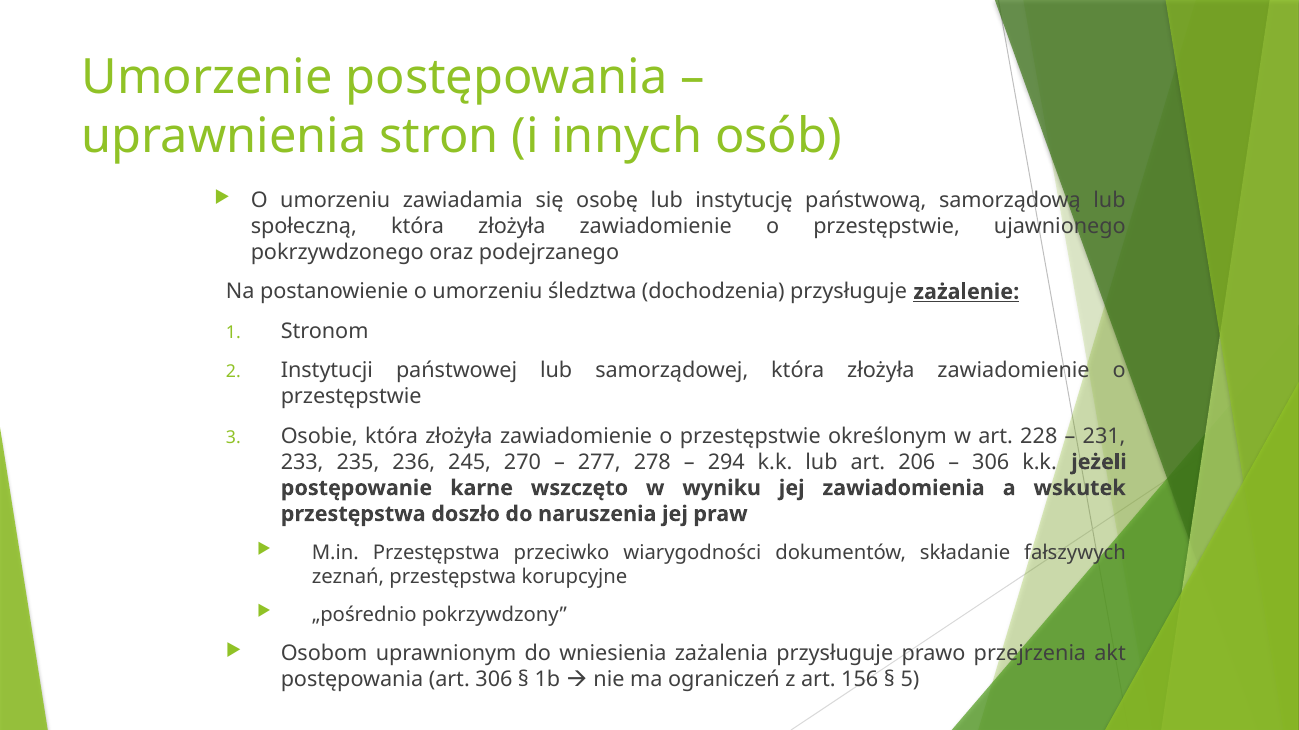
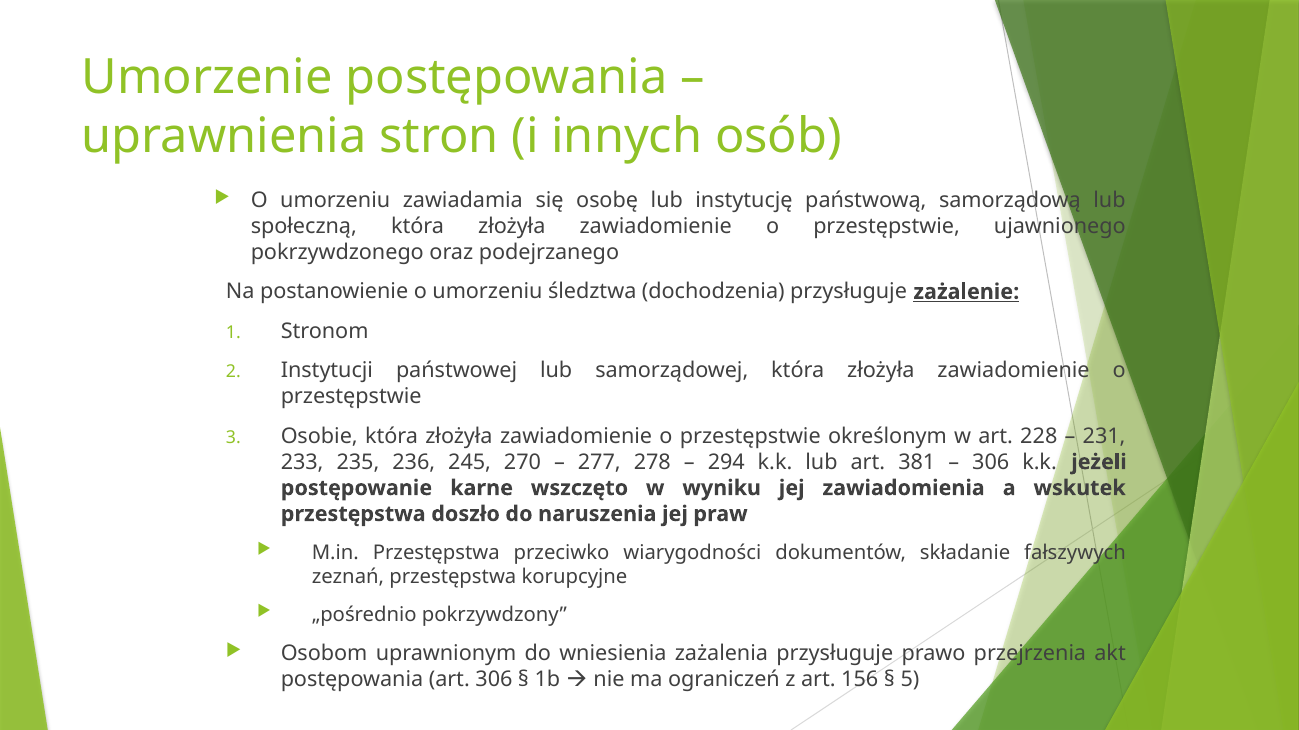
206: 206 -> 381 (917, 462)
